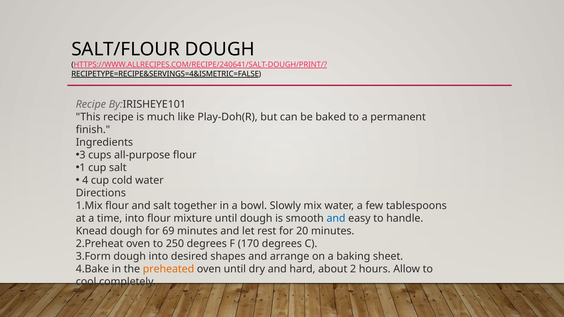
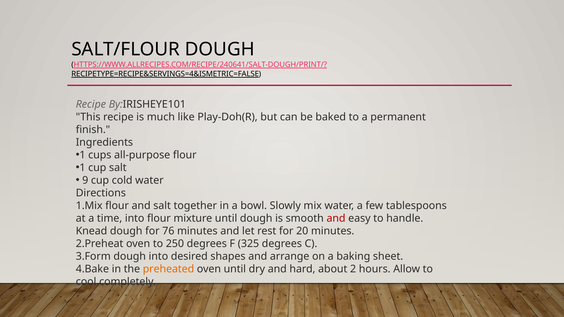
3: 3 -> 1 (82, 155)
4: 4 -> 9 (85, 180)
and colour: blue -> red (336, 218)
69: 69 -> 76 (168, 231)
170: 170 -> 325 (248, 244)
